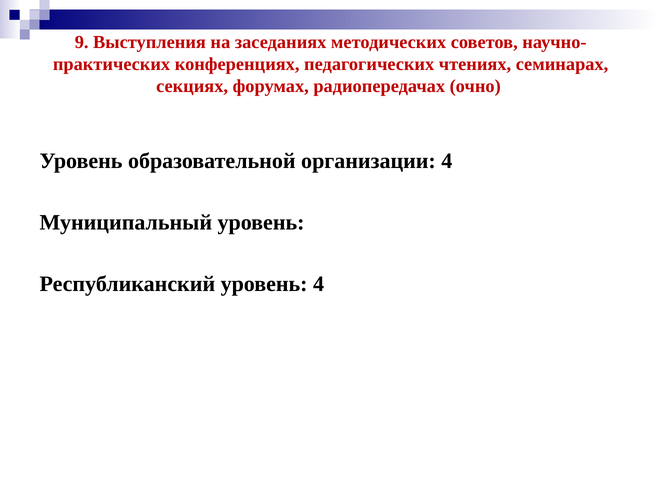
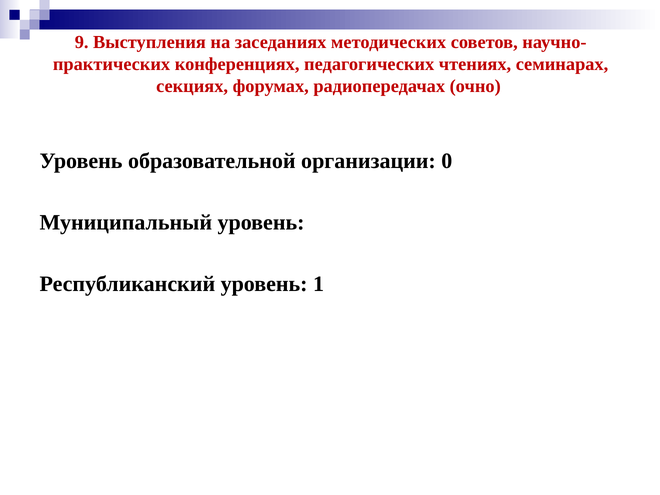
организации 4: 4 -> 0 (447, 161)
уровень 4: 4 -> 1 (319, 284)
